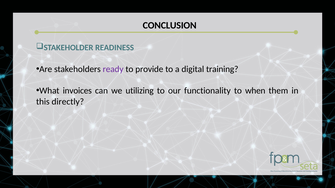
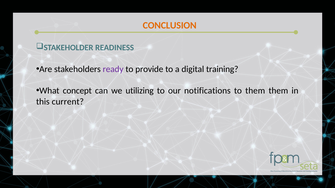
CONCLUSION colour: black -> orange (170, 25)
invoices: invoices -> concept (77, 91)
functionality: functionality -> notifications (207, 91)
to when: when -> them (255, 91)
directly: directly -> current (68, 102)
